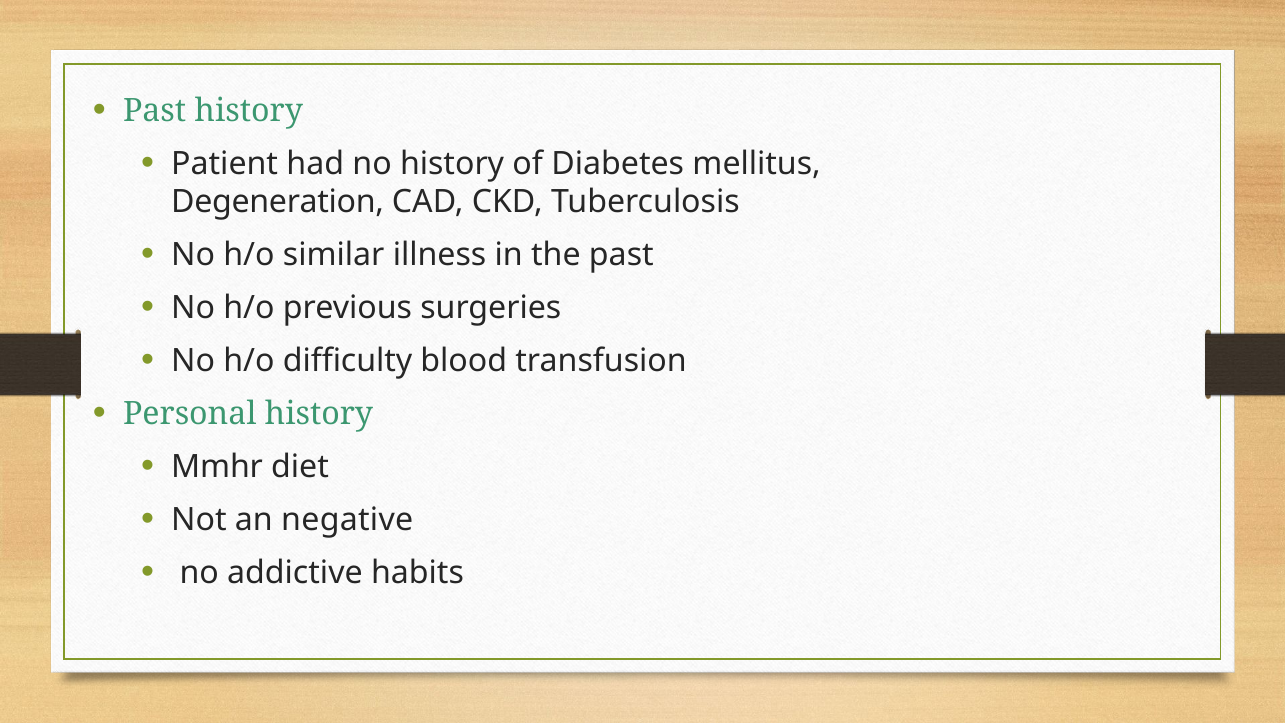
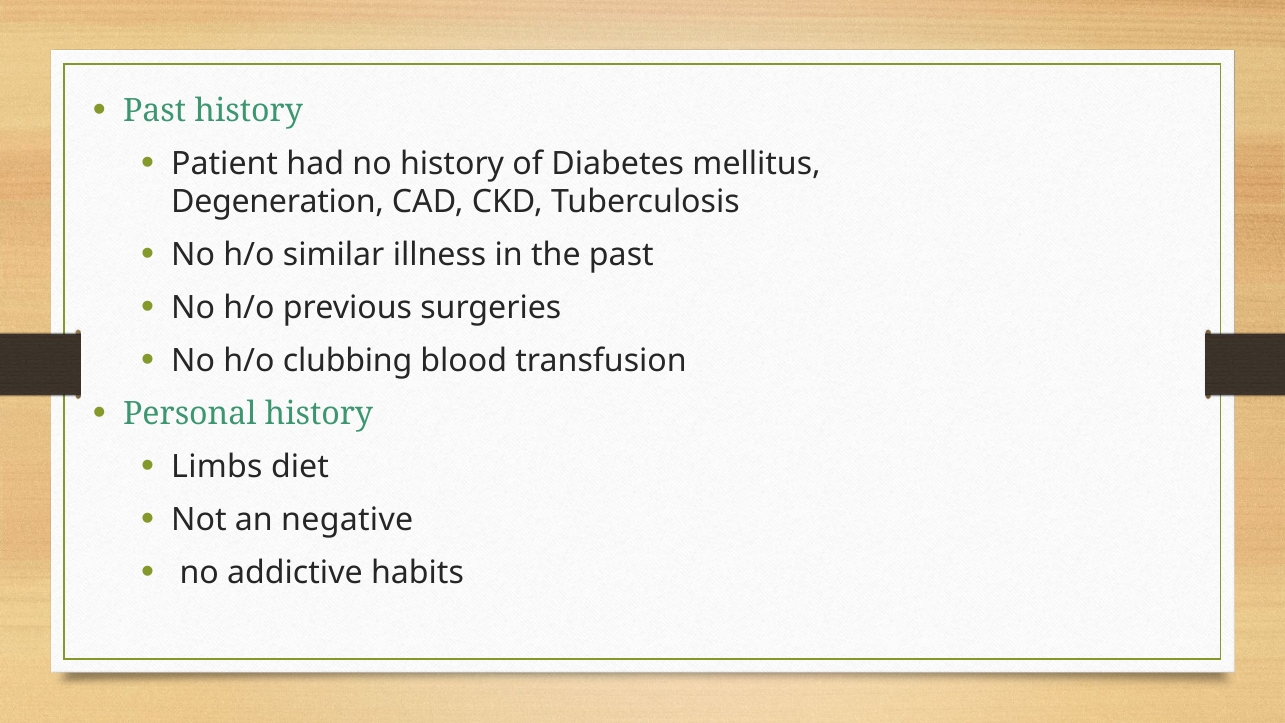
difficulty: difficulty -> clubbing (348, 361)
Mmhr: Mmhr -> Limbs (217, 467)
